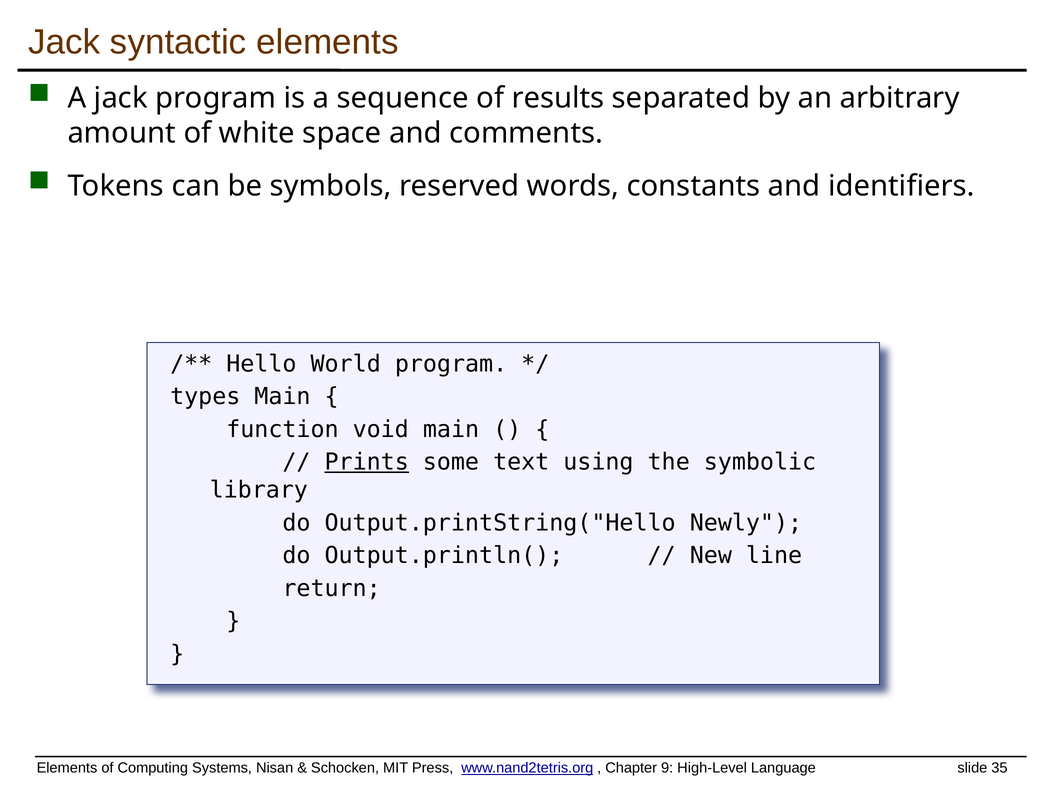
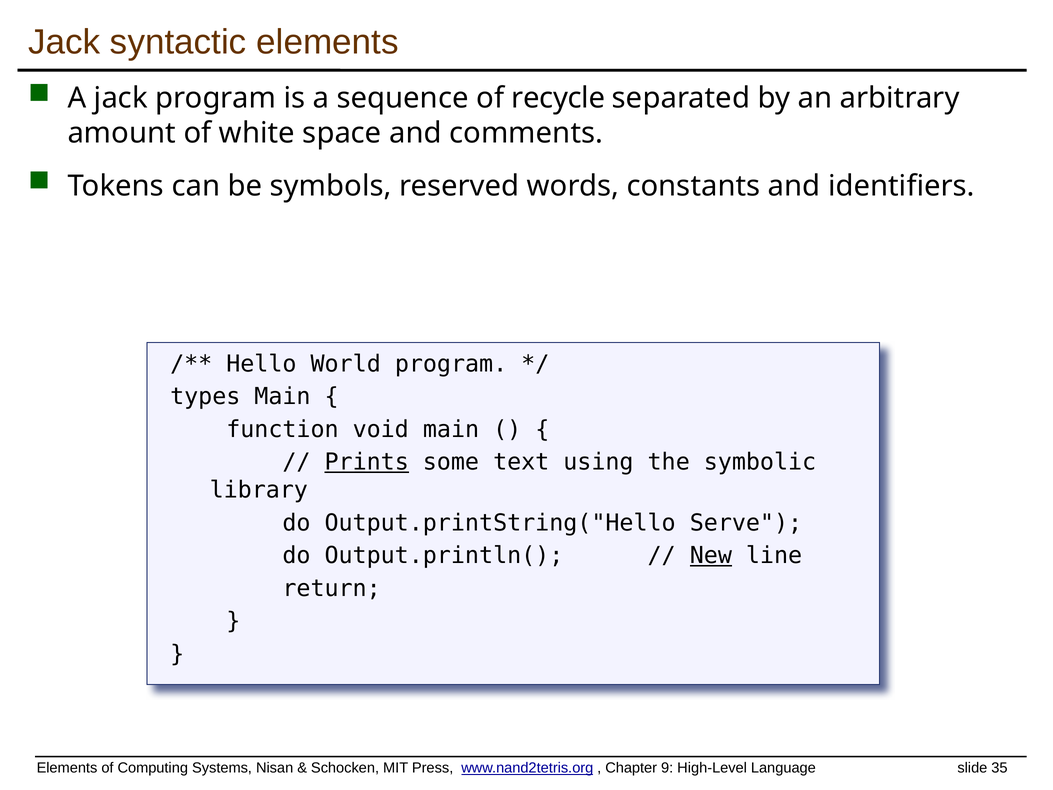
results: results -> recycle (558, 98)
Newly: Newly -> Serve (746, 523)
New underline: none -> present (711, 556)
